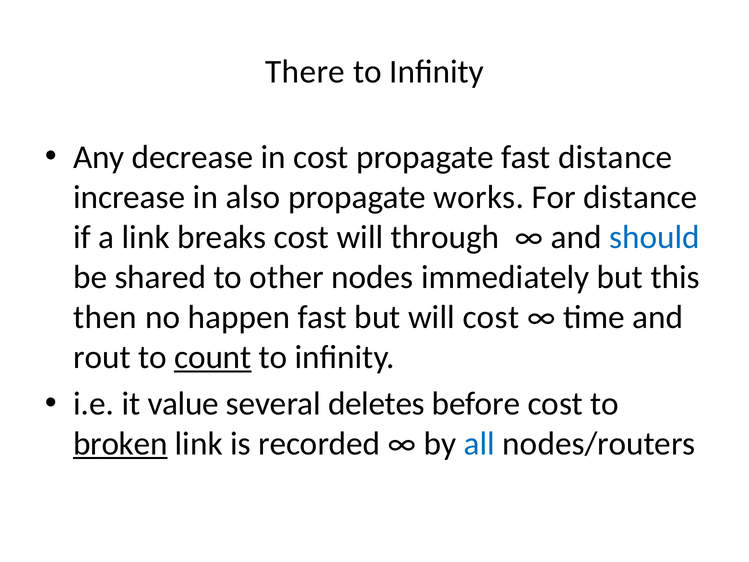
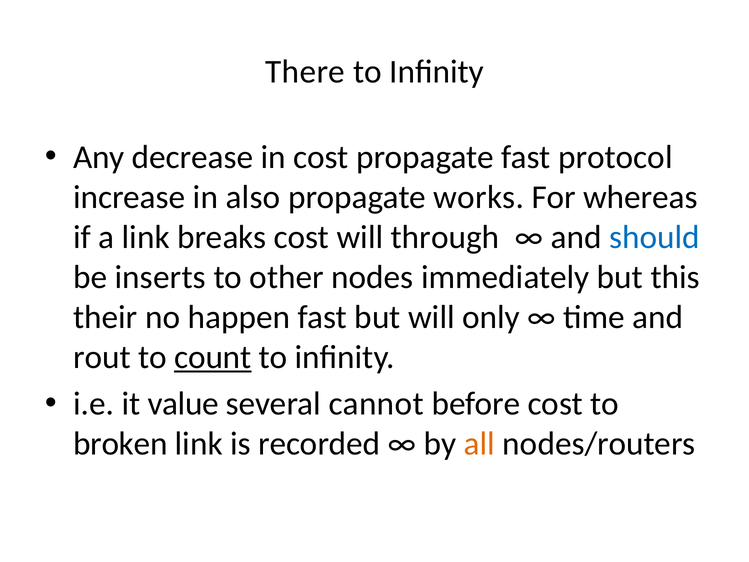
fast distance: distance -> protocol (615, 157)
For distance: distance -> whereas (640, 197)
shared: shared -> inserts (160, 277)
then: then -> their (105, 317)
will cost: cost -> only (491, 317)
deletes: deletes -> cannot (376, 404)
broken underline: present -> none (120, 444)
all colour: blue -> orange (479, 444)
